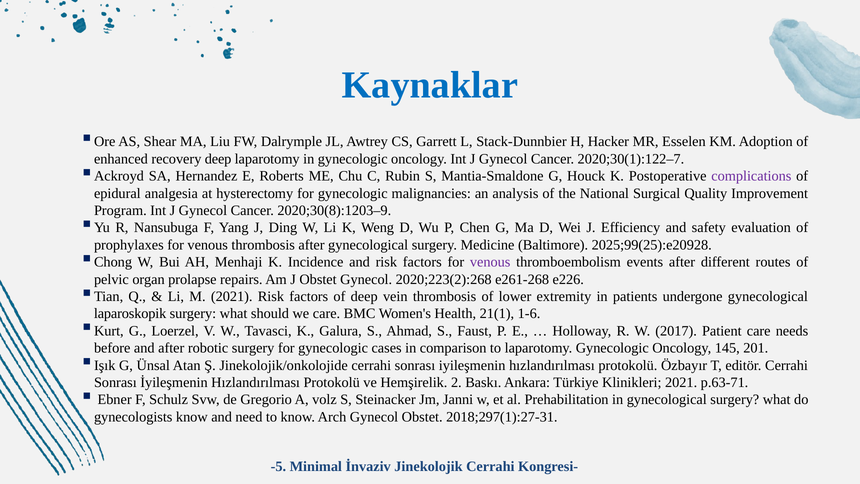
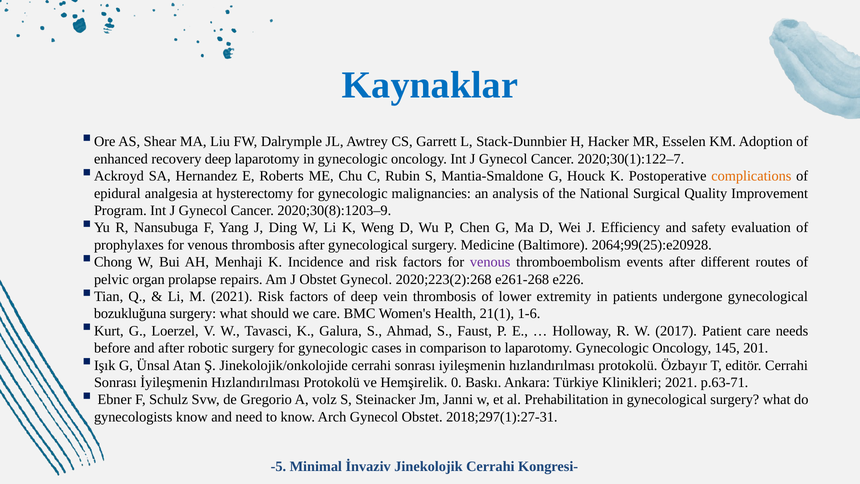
complications colour: purple -> orange (751, 176)
2025;99(25):e20928: 2025;99(25):e20928 -> 2064;99(25):e20928 (652, 245)
laparoskopik: laparoskopik -> bozukluğuna (130, 314)
2: 2 -> 0 (456, 382)
